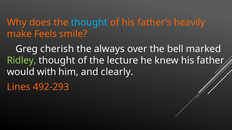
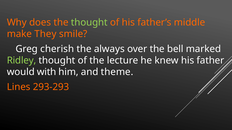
thought colour: light blue -> light green (89, 22)
heavily: heavily -> middle (189, 22)
Feels: Feels -> They (45, 34)
clearly: clearly -> theme (117, 72)
492-293: 492-293 -> 293-293 (51, 87)
